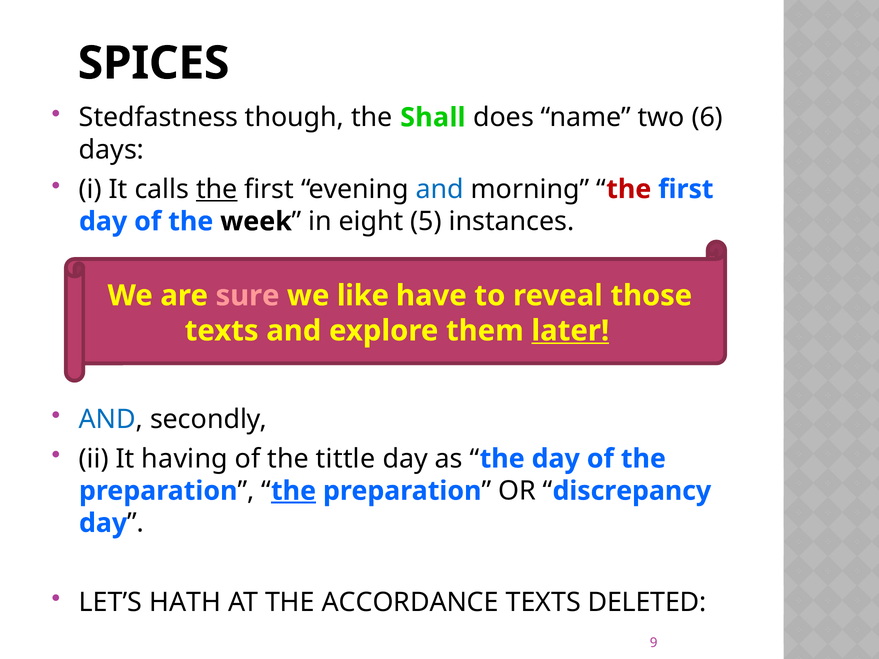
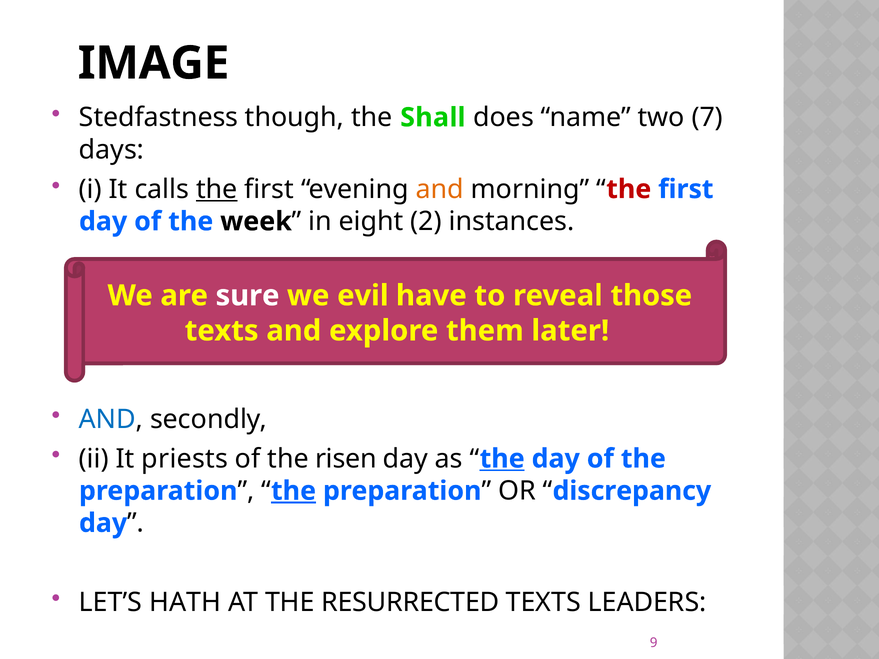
SPICES: SPICES -> IMAGE (154, 63)
6: 6 -> 7 (707, 118)
and colour: blue -> orange (440, 189)
5: 5 -> 2 (426, 222)
sure colour: pink -> white (248, 296)
like: like -> evil (363, 296)
later underline: present -> none (570, 331)
having: having -> priests (185, 459)
tittle: tittle -> risen (346, 459)
the underline: none -> present (502, 459)
ACCORDANCE: ACCORDANCE -> RESURRECTED (410, 602)
DELETED: DELETED -> LEADERS (647, 602)
